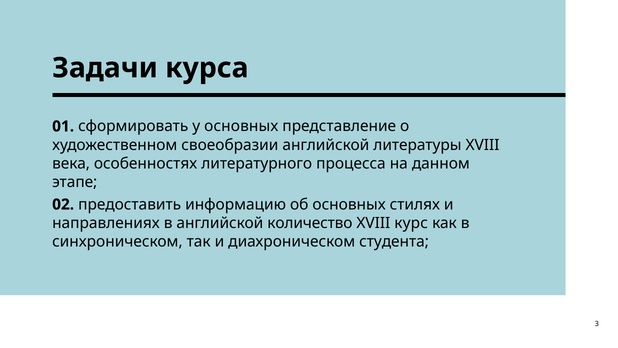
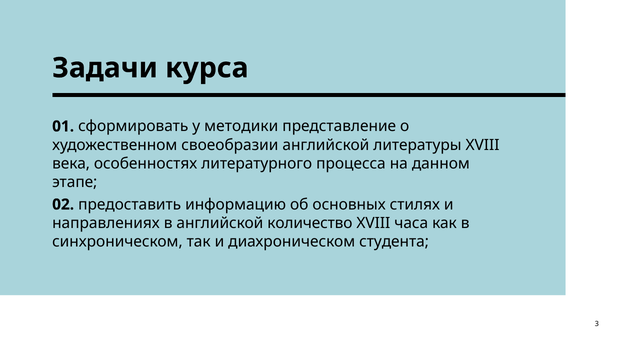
у основных: основных -> методики (241, 126)
курс: курс -> часа (411, 223)
